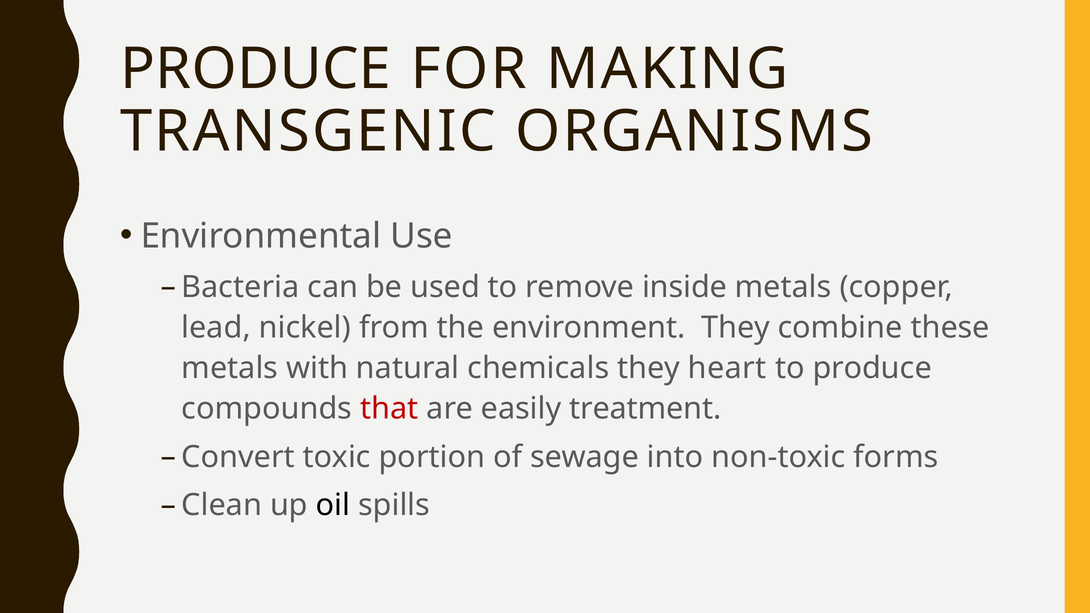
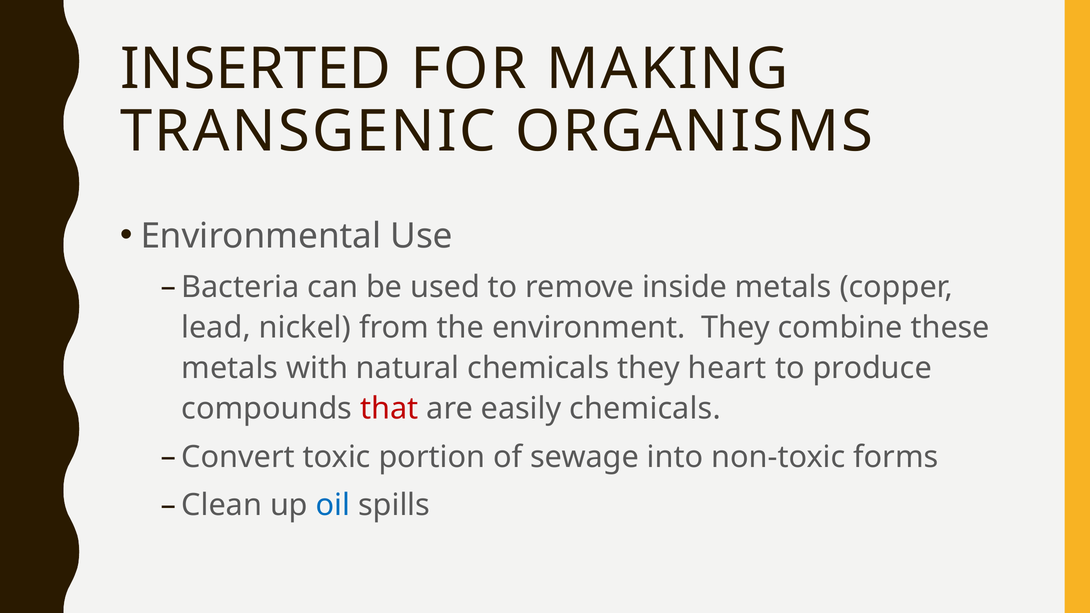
PRODUCE: PRODUCE -> INSERTED (256, 69)
easily treatment: treatment -> chemicals (645, 409)
oil colour: black -> blue (333, 505)
